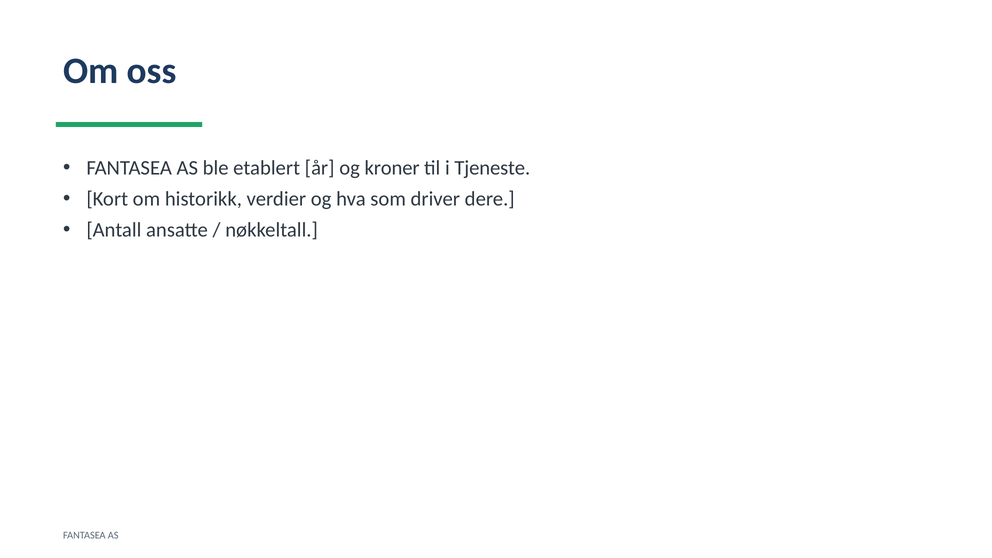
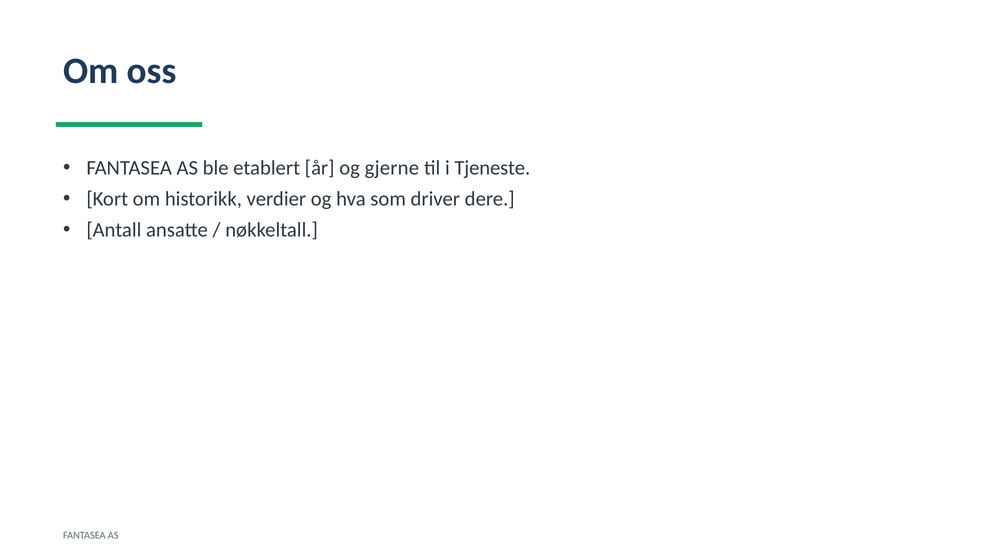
kroner: kroner -> gjerne (392, 168)
